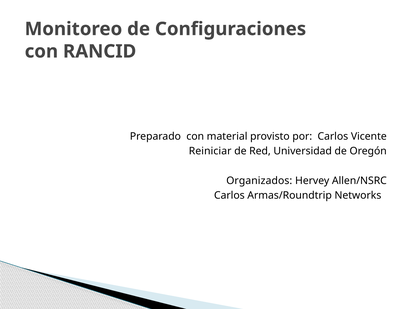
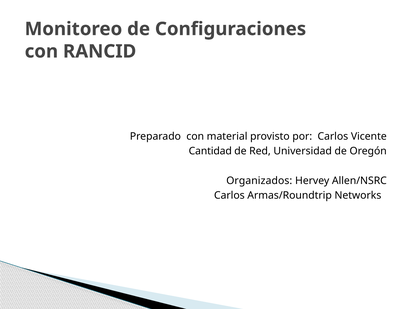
Reiniciar: Reiniciar -> Cantidad (210, 151)
